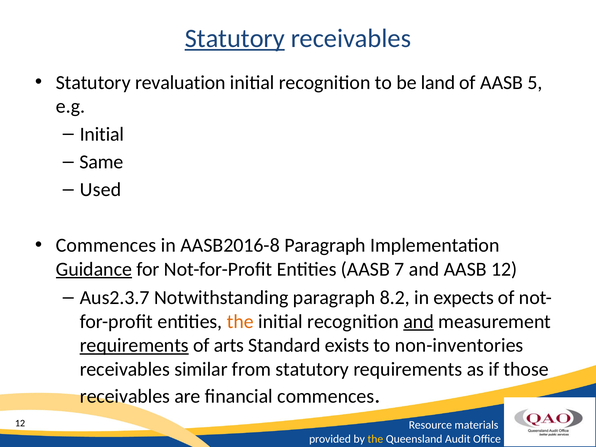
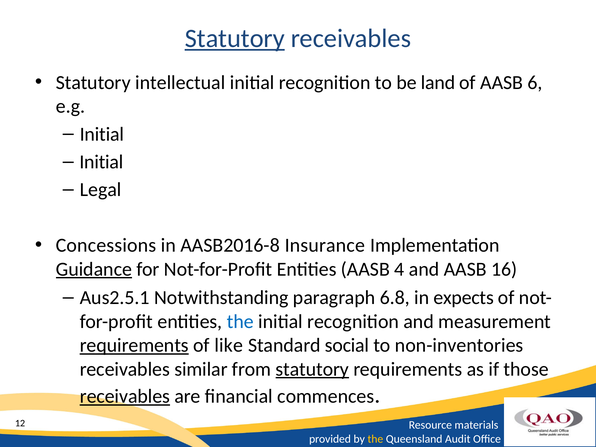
revaluation: revaluation -> intellectual (180, 82)
5: 5 -> 6 (535, 82)
Same: Same -> Initial (101, 162)
Used: Used -> Legal (101, 190)
Commences: Commences -> Concessions (106, 245)
AASB2016-8 Paragraph: Paragraph -> Insurance (325, 245)
7: 7 -> 4 (399, 269)
AASB 12: 12 -> 16 (504, 269)
Aus2.3.7: Aus2.3.7 -> Aus2.5.1 (115, 298)
8.2: 8.2 -> 6.8 (395, 298)
the colour: orange -> blue (240, 322)
and underline: present -> none (419, 322)
arts: arts -> like (229, 345)
exists: exists -> social (347, 345)
statutory underline: none -> present (312, 369)
receivables underline: none -> present (125, 396)
